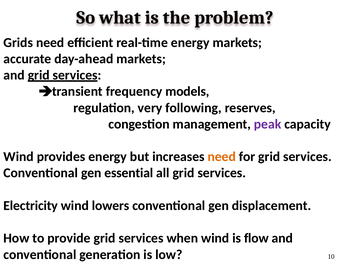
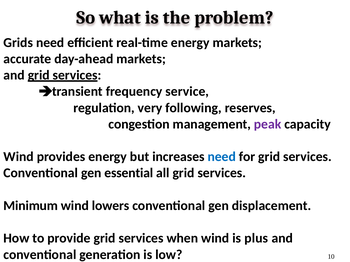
models: models -> service (187, 92)
need colour: orange -> blue (222, 157)
Electricity: Electricity -> Minimum (31, 206)
flow: flow -> plus (256, 239)
